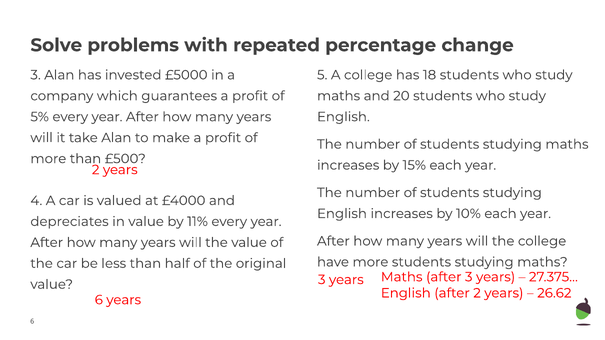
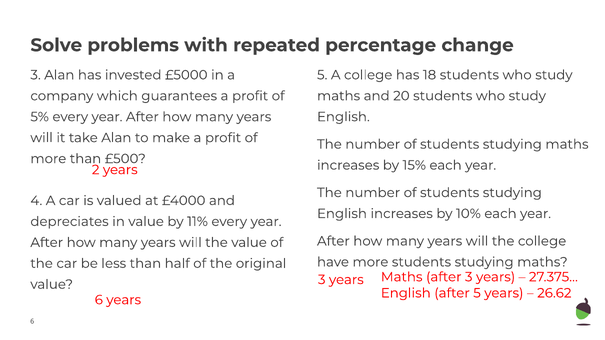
after 2: 2 -> 5 (477, 293)
